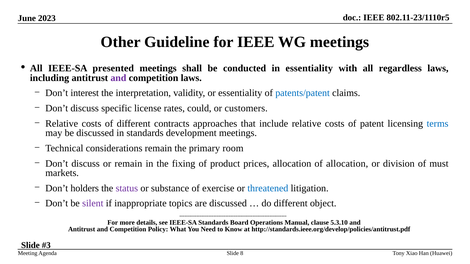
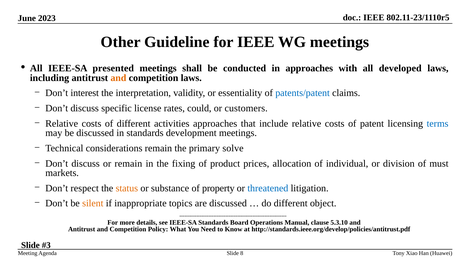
in essentiality: essentiality -> approaches (309, 68)
regardless: regardless -> developed (400, 68)
and colour: purple -> orange (118, 78)
contracts: contracts -> activities (172, 124)
room: room -> solve (233, 148)
of allocation: allocation -> individual (347, 164)
holders: holders -> respect (85, 188)
status colour: purple -> orange (127, 188)
exercise: exercise -> property (218, 188)
silent colour: purple -> orange (93, 204)
